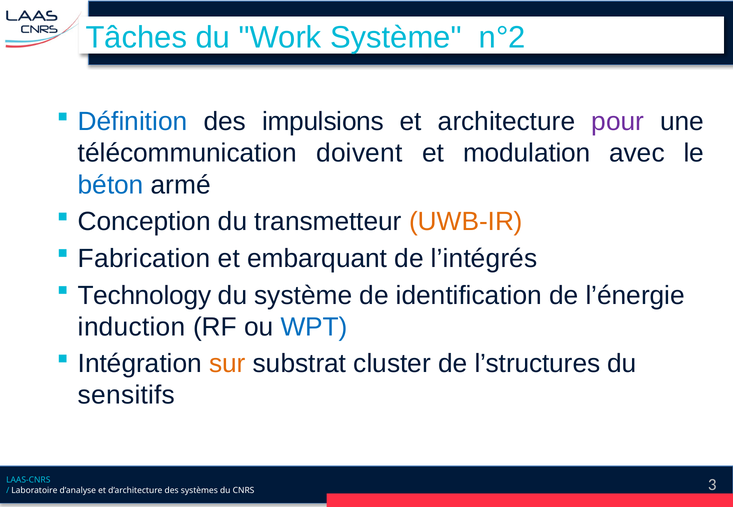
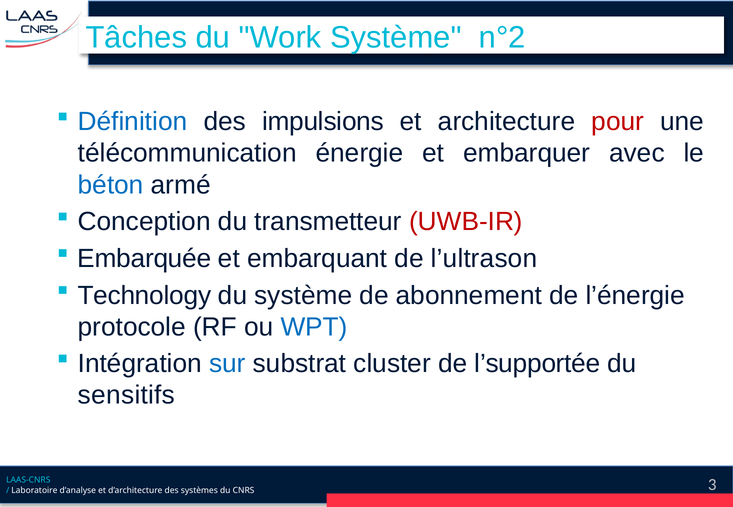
pour colour: purple -> red (618, 122)
doivent: doivent -> énergie (360, 153)
modulation: modulation -> embarquer (527, 153)
UWB-IR colour: orange -> red (466, 222)
Fabrication: Fabrication -> Embarquée (144, 259)
l’intégrés: l’intégrés -> l’ultrason (484, 259)
identification: identification -> abonnement (469, 296)
induction: induction -> protocole (132, 327)
sur colour: orange -> blue (227, 364)
l’structures: l’structures -> l’supportée (537, 364)
